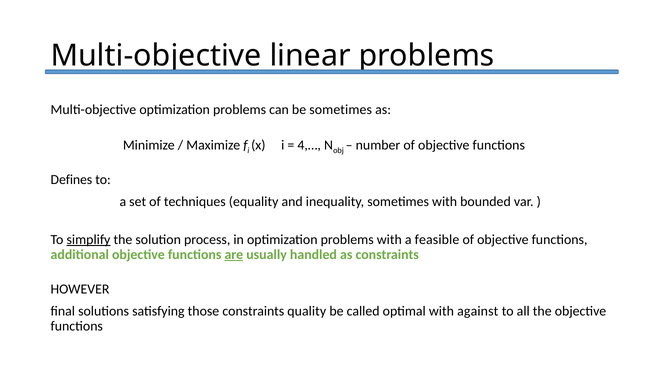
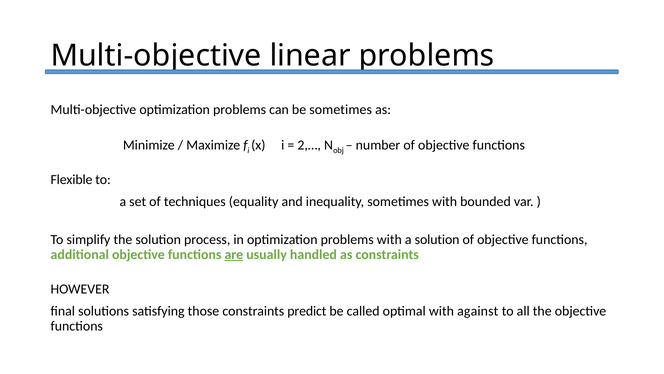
4,…: 4,… -> 2,… (309, 145)
Defines: Defines -> Flexible (71, 180)
simplify underline: present -> none (88, 239)
a feasible: feasible -> solution (437, 239)
quality: quality -> predict (307, 311)
